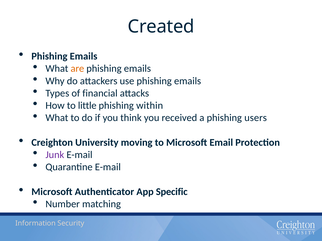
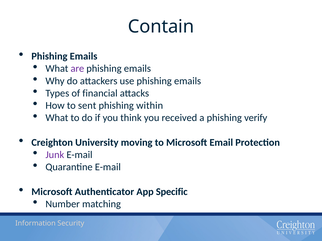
Created: Created -> Contain (161, 27)
are colour: orange -> purple (77, 69)
little: little -> sent (87, 106)
users: users -> verify (256, 118)
